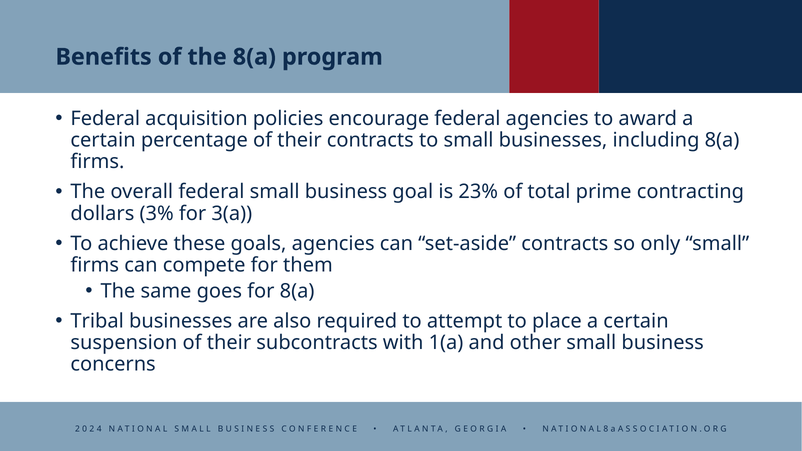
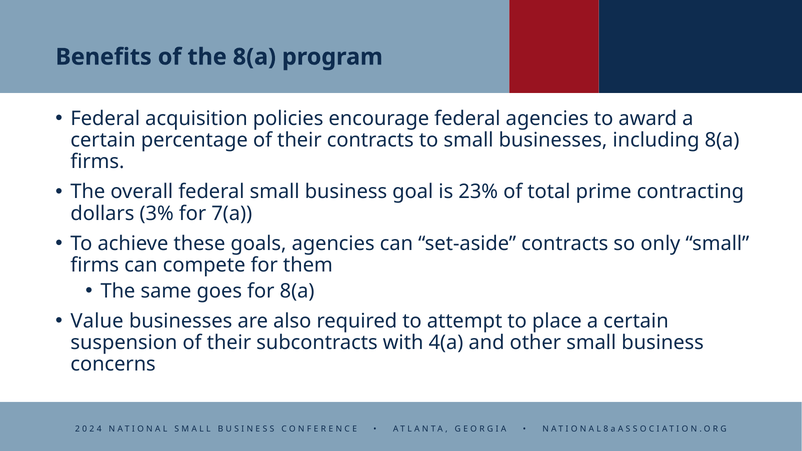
3(a: 3(a -> 7(a (232, 214)
Tribal: Tribal -> Value (97, 321)
1(a: 1(a -> 4(a (446, 343)
